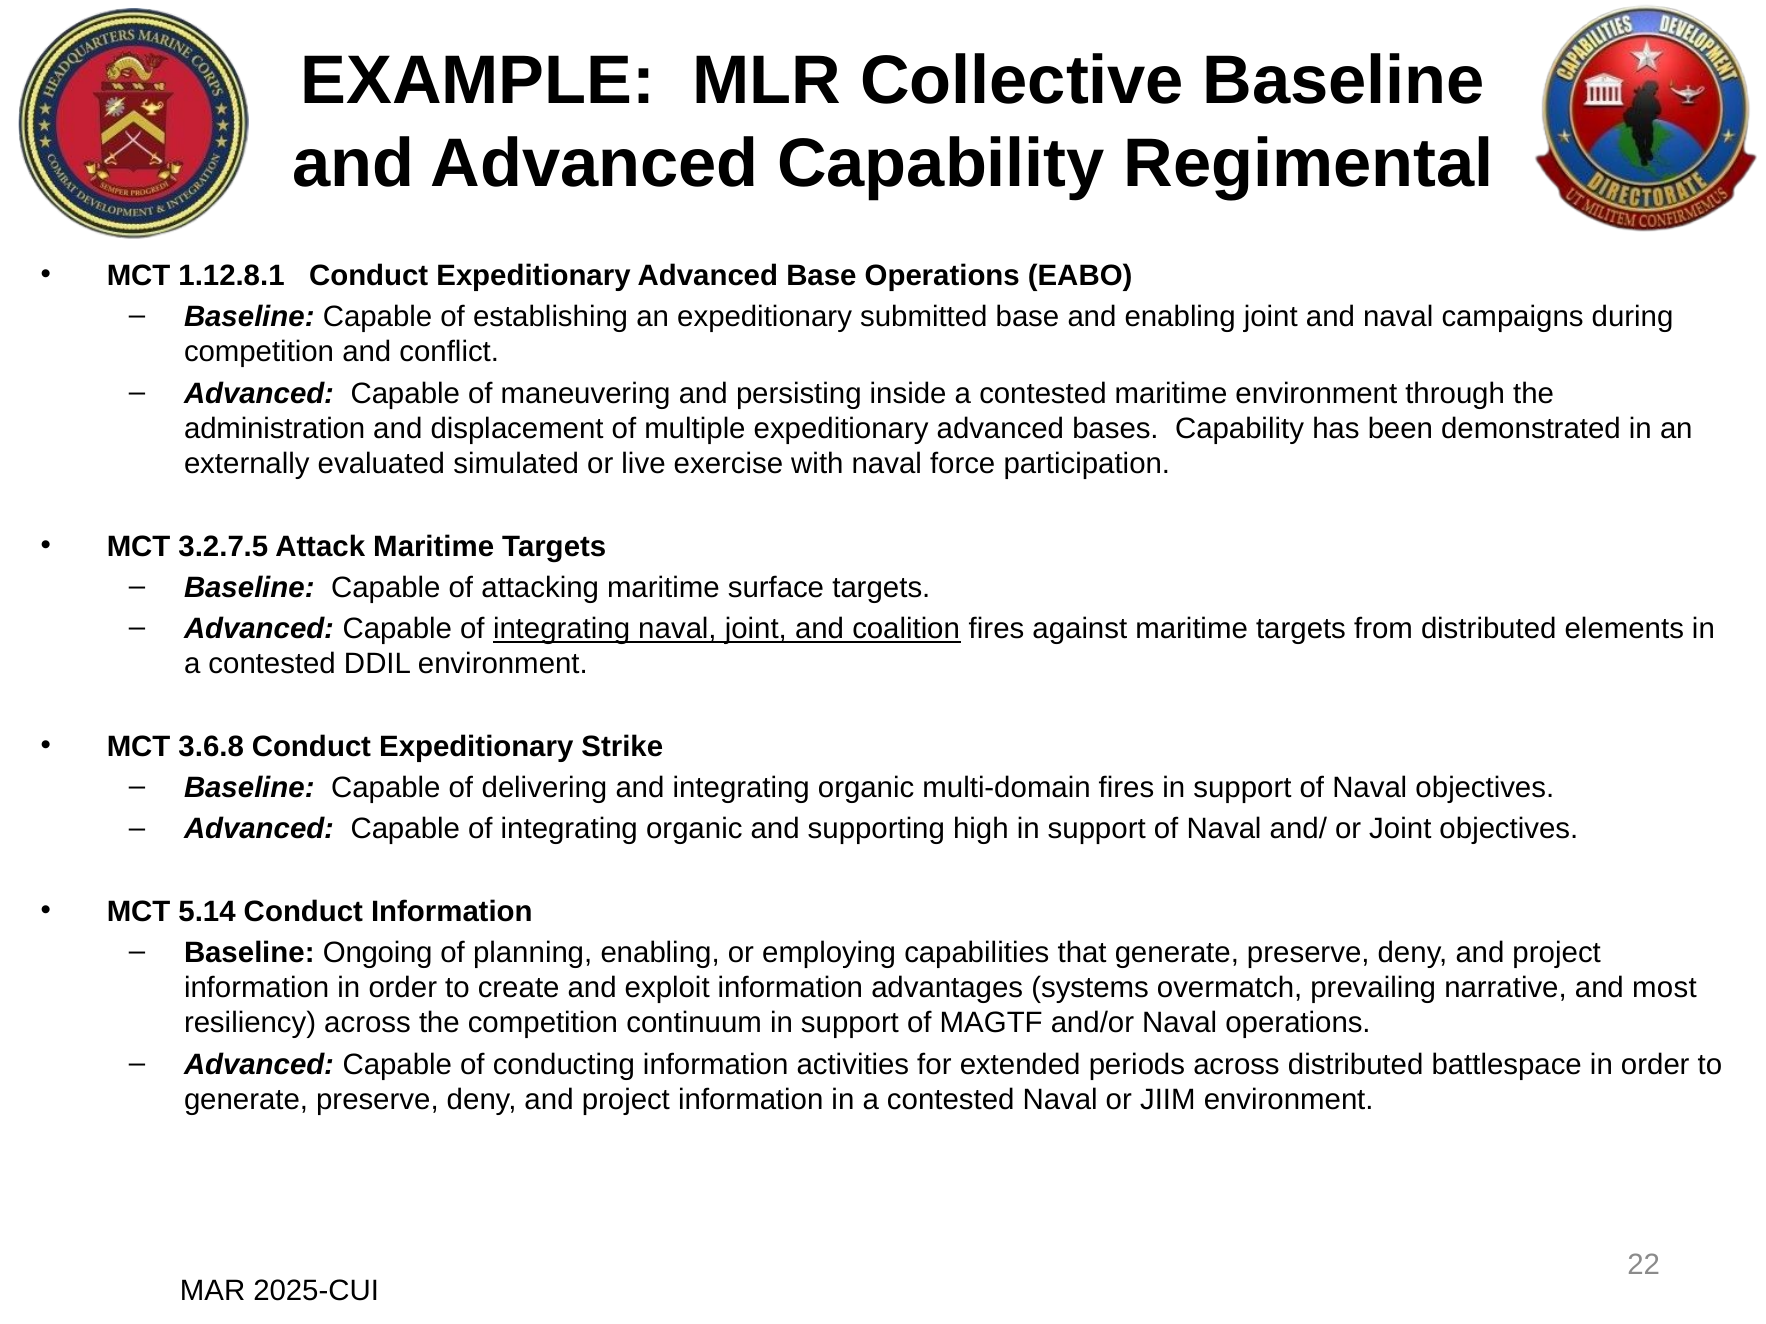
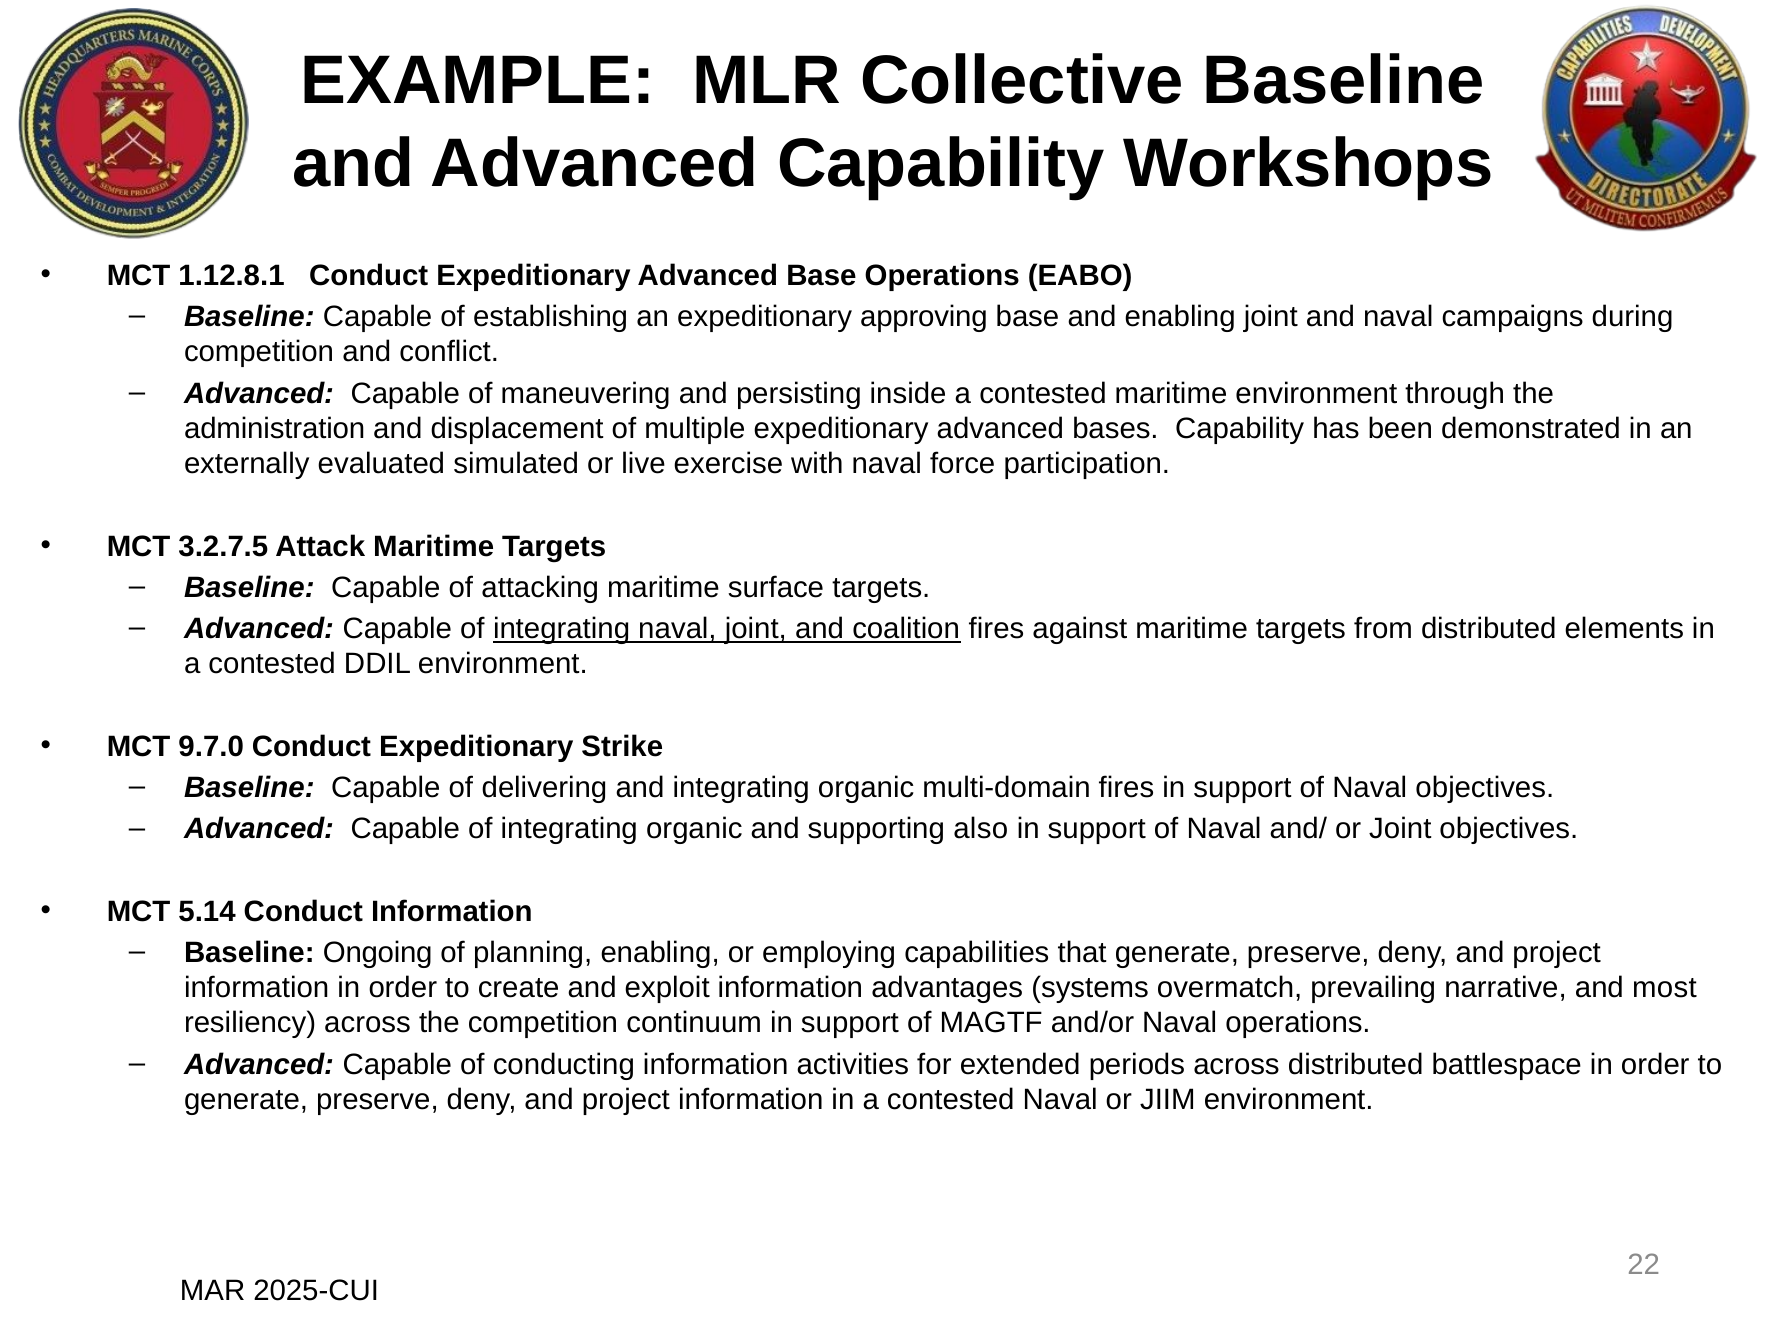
Regimental: Regimental -> Workshops (1309, 163)
submitted: submitted -> approving (924, 317)
3.6.8: 3.6.8 -> 9.7.0 (211, 747)
high: high -> also (981, 829)
